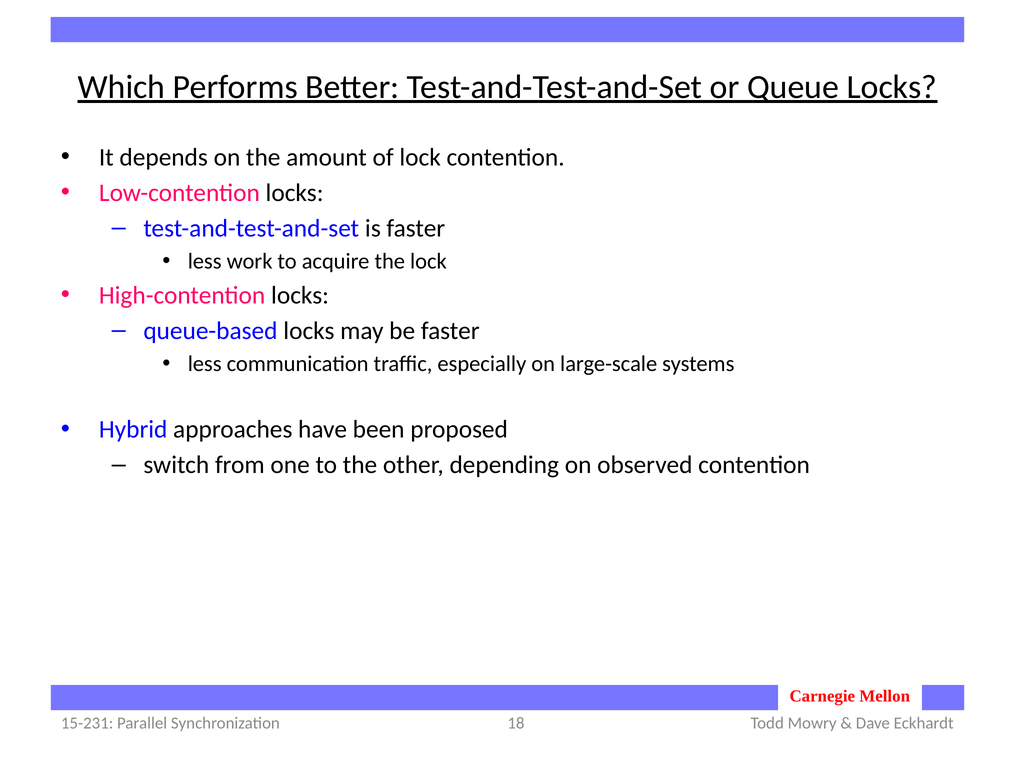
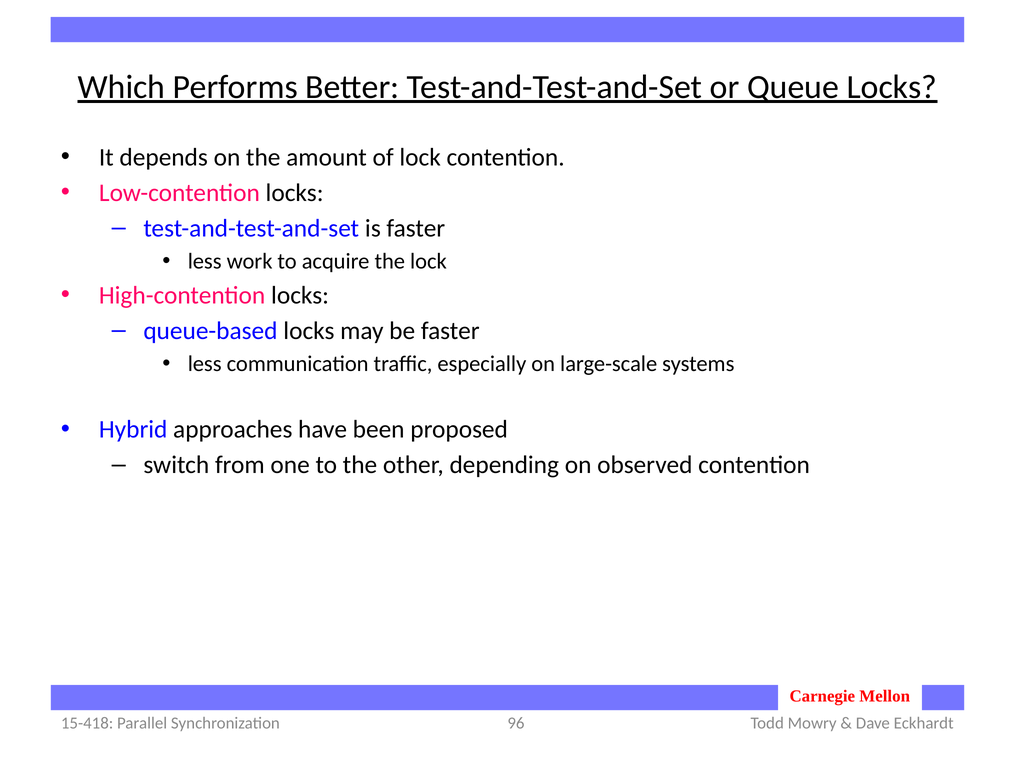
15-231: 15-231 -> 15-418 (87, 723)
18: 18 -> 96 (516, 723)
